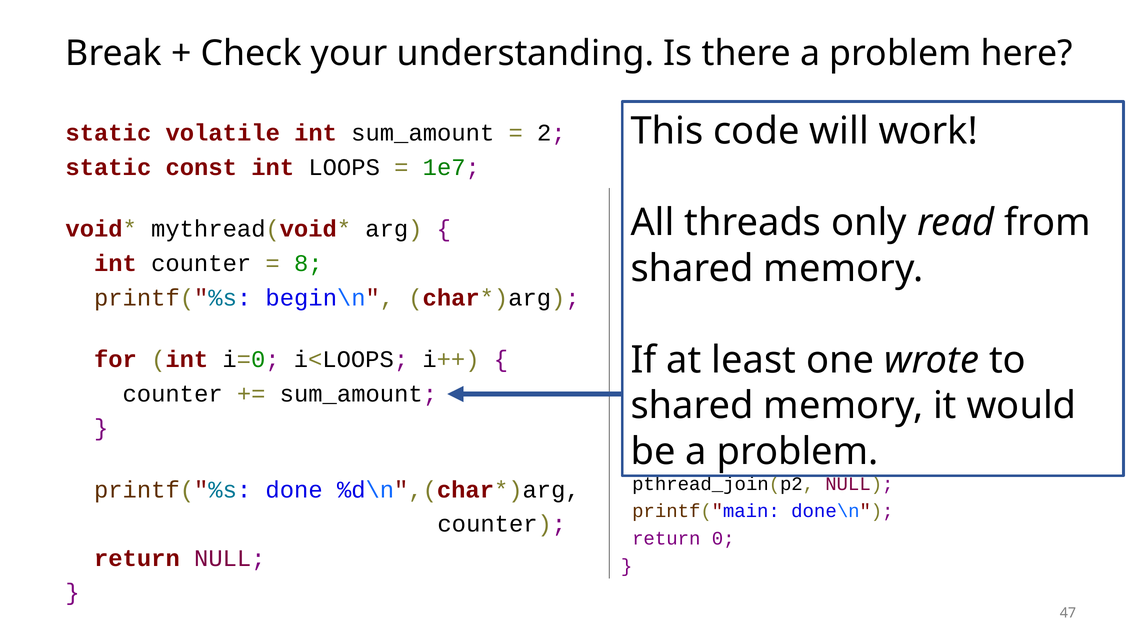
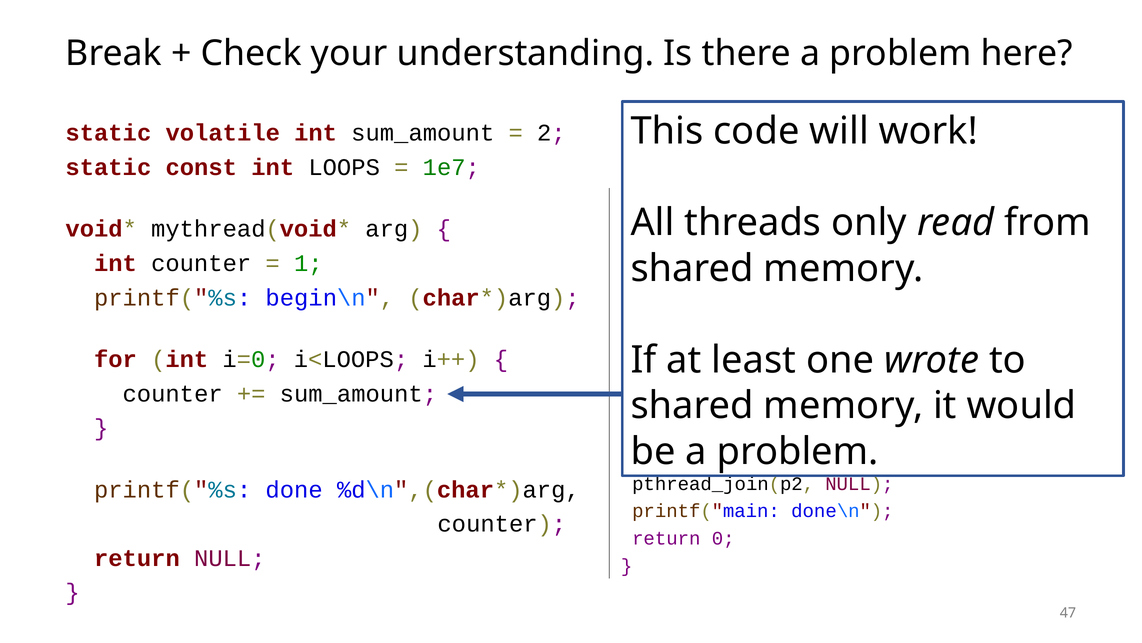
8: 8 -> 1 (308, 263)
